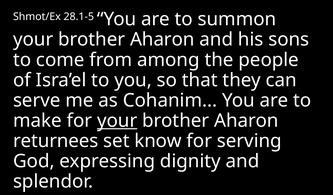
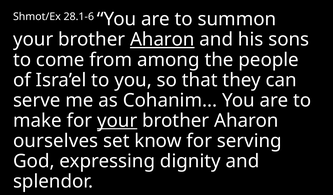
28.1-5: 28.1-5 -> 28.1-6 (79, 17)
Aharon underline: none -> present (162, 40)
returnees: returnees -> ourselves (56, 141)
